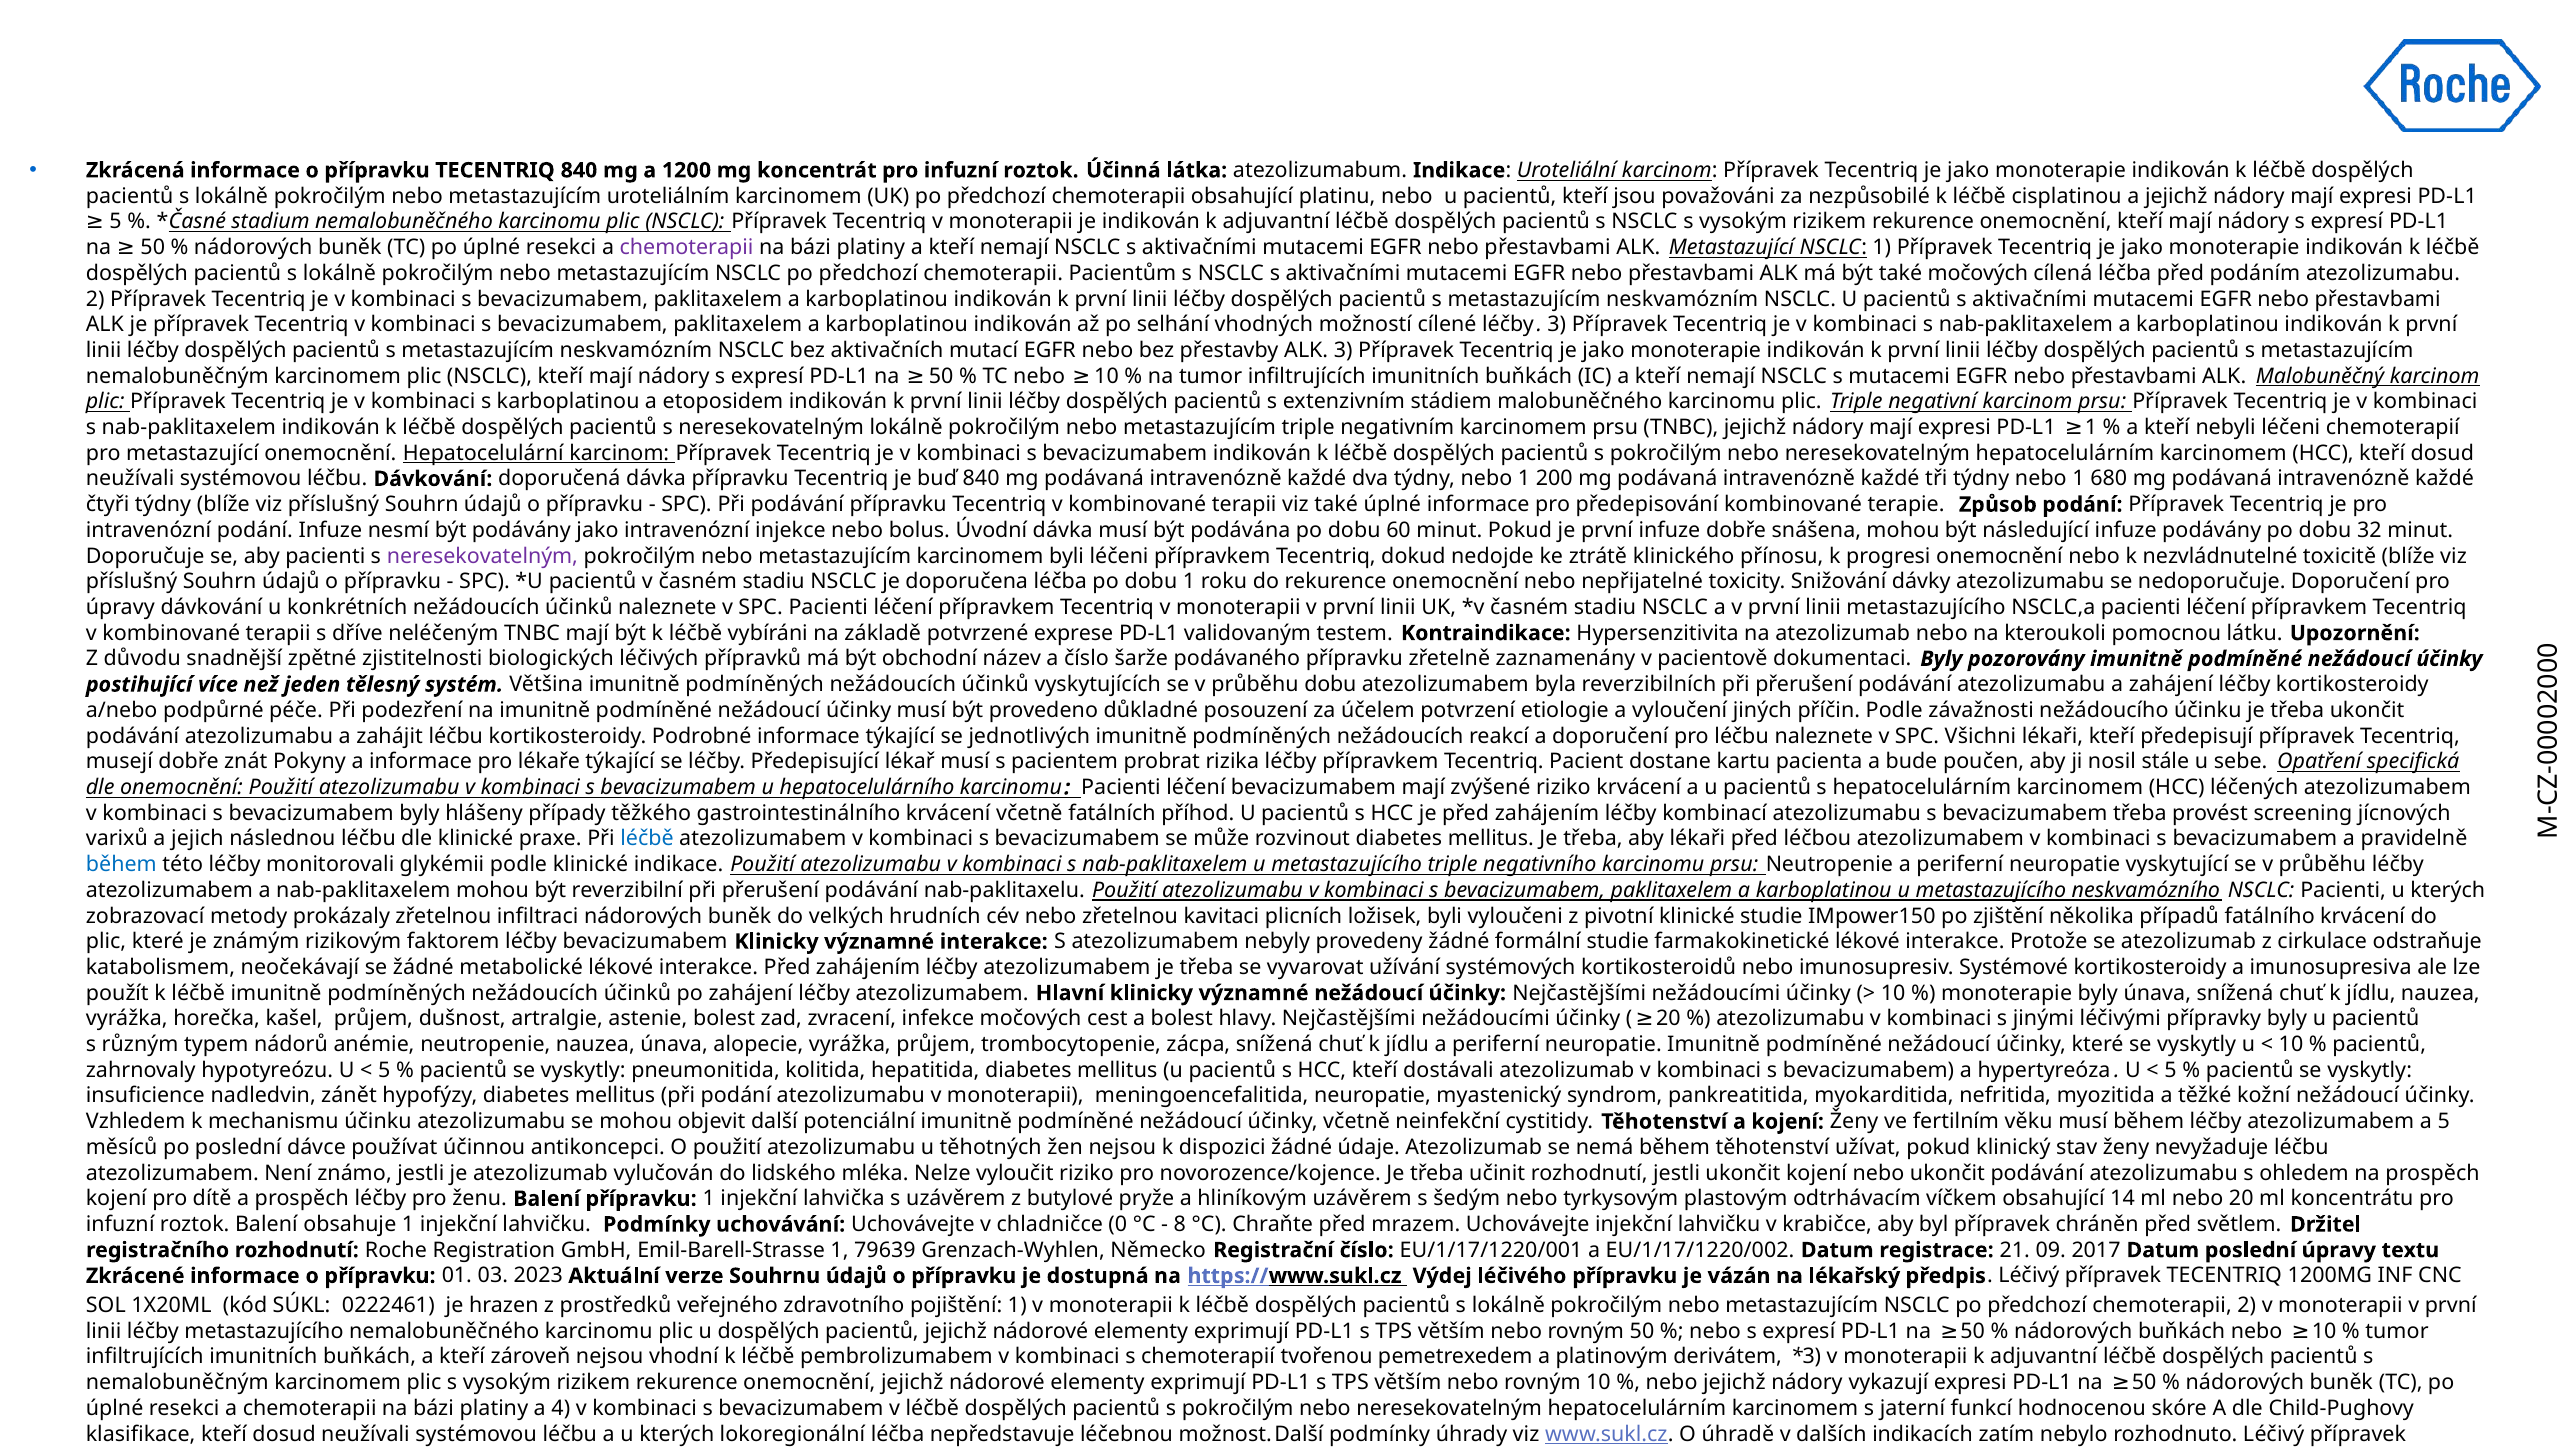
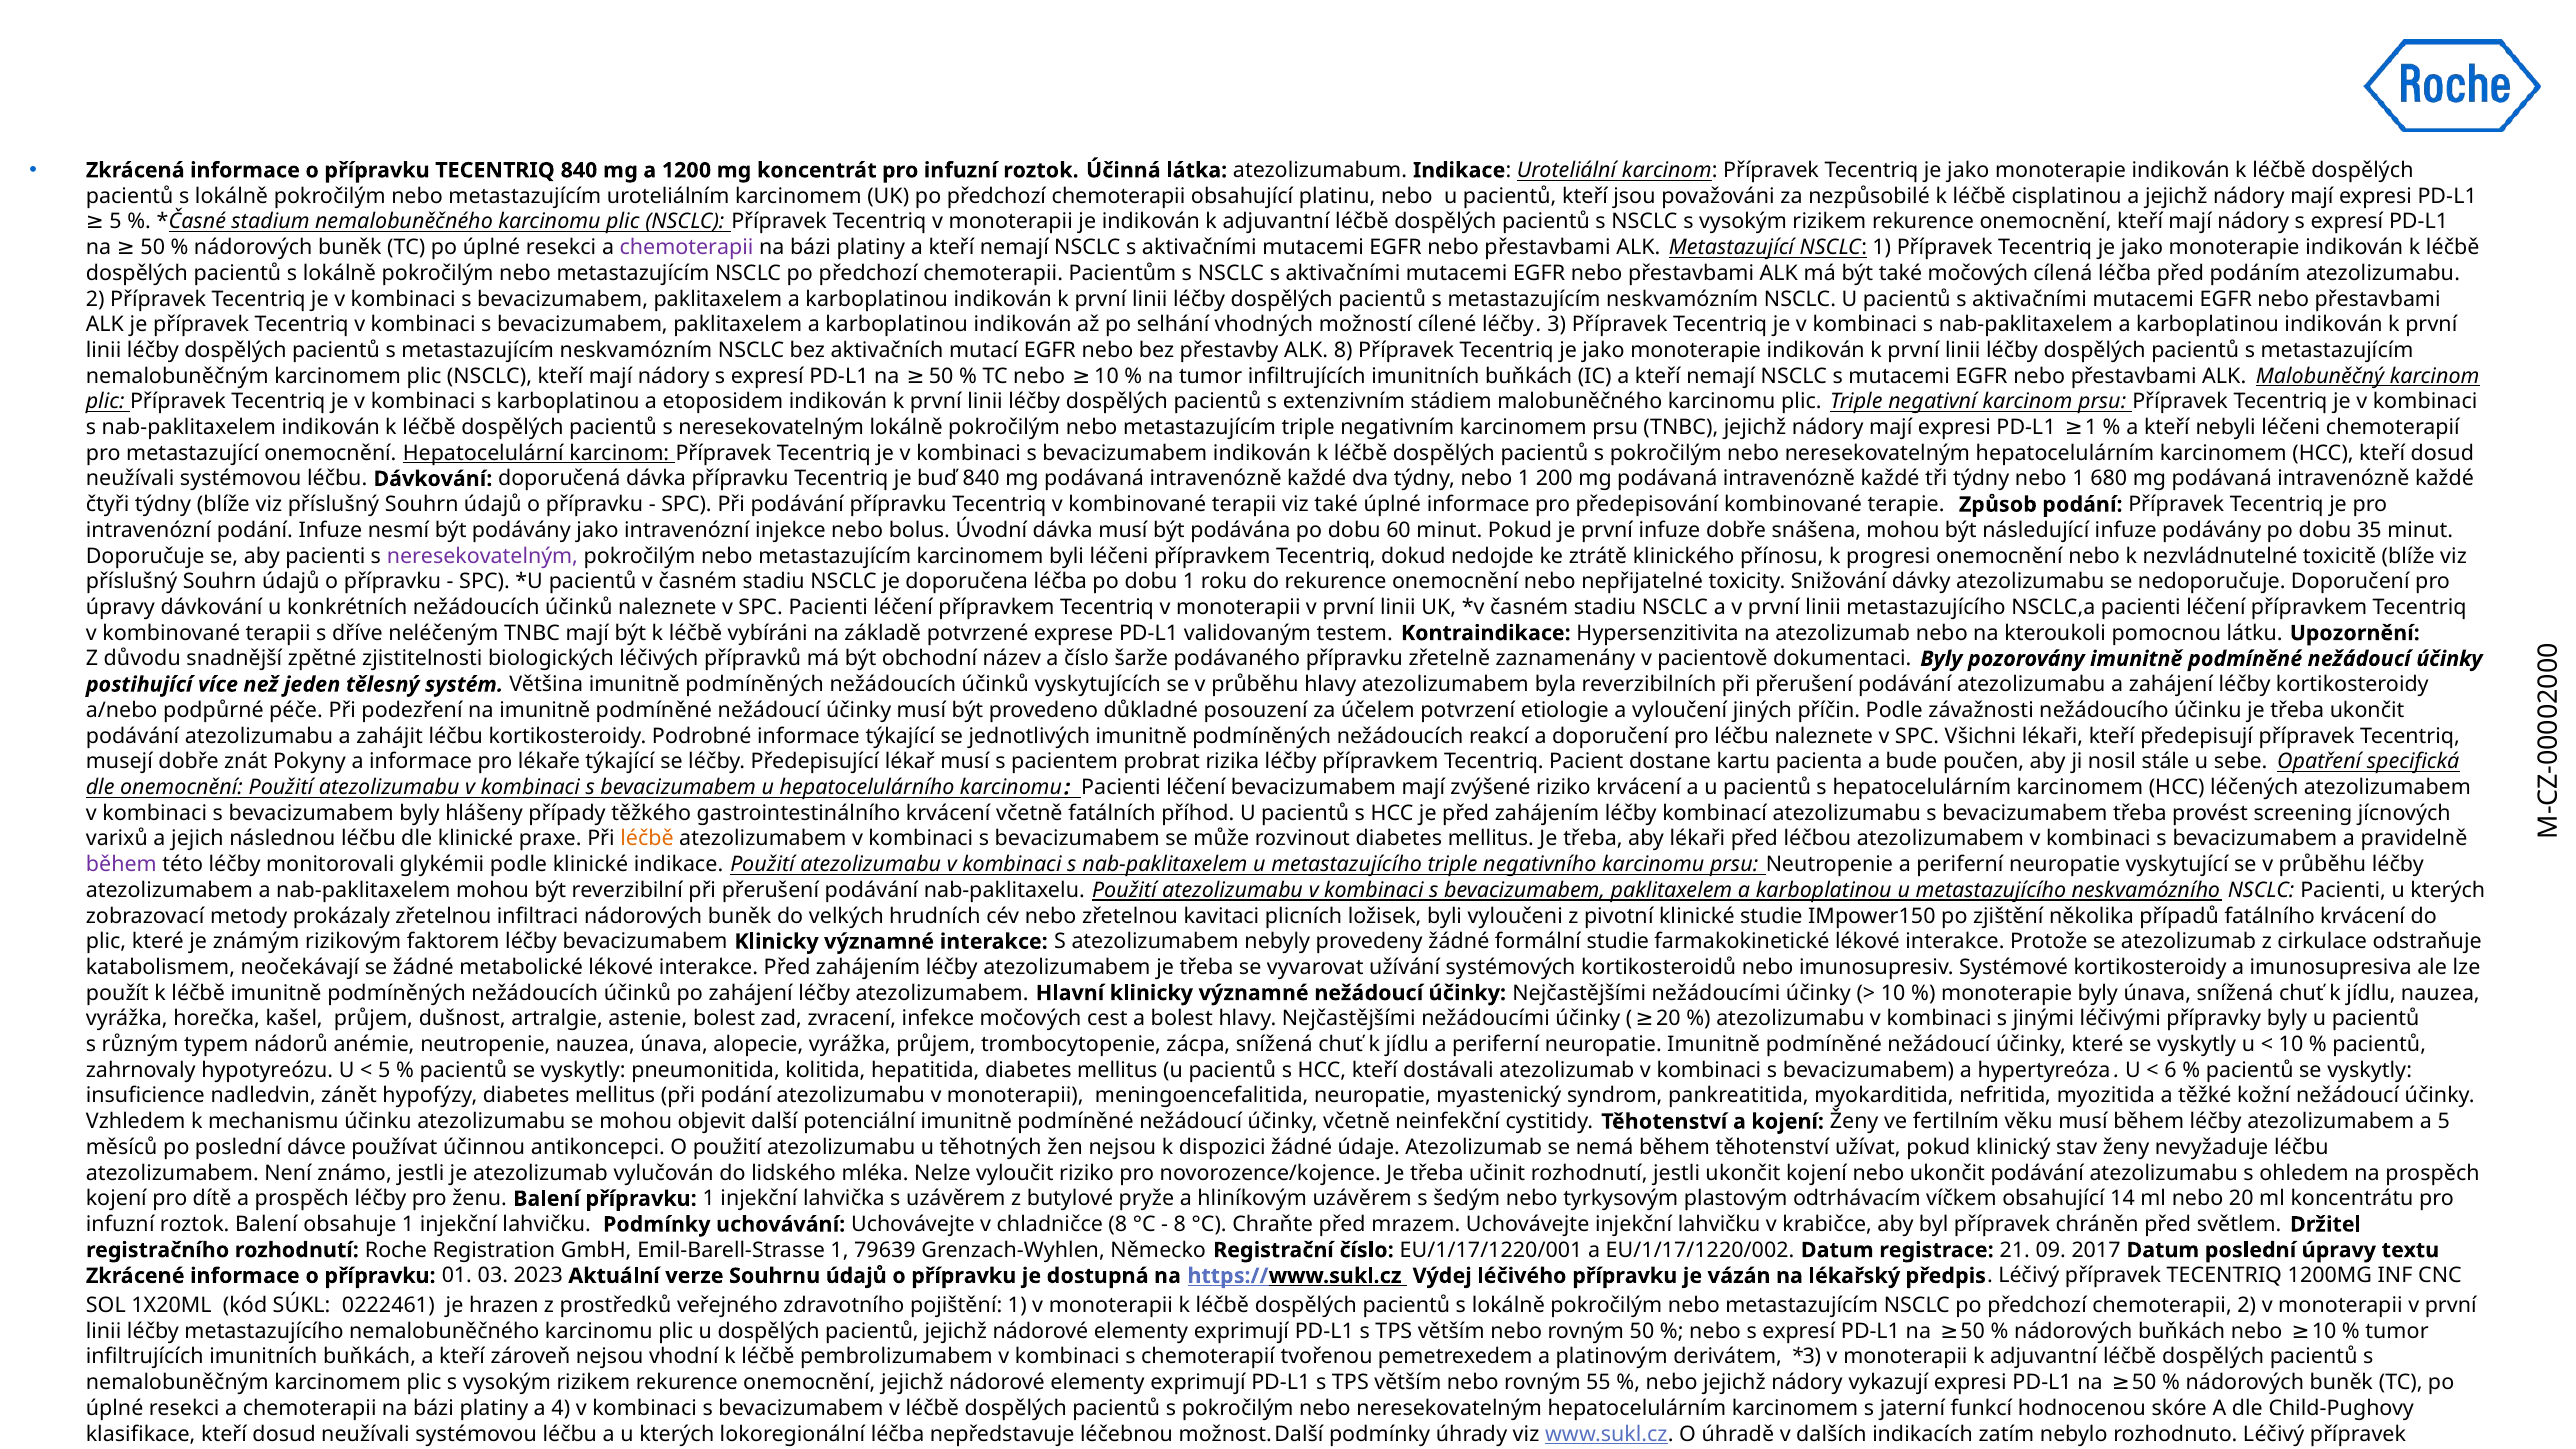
ALK 3: 3 -> 8 (1343, 350)
32: 32 -> 35 (2369, 530)
průběhu dobu: dobu -> hlavy (1330, 685)
léčbě colour: blue -> orange (647, 839)
během colour: blue -> purple (121, 865)
5: 5 -> 6 (2170, 1070)
chladničce 0: 0 -> 8 (1118, 1224)
rovným 10: 10 -> 55 (1598, 1383)
